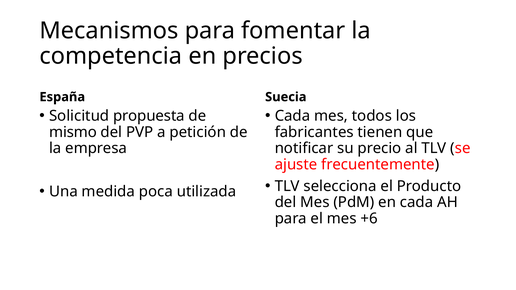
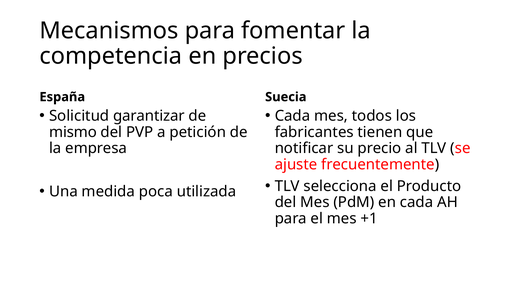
propuesta: propuesta -> garantizar (149, 116)
+6: +6 -> +1 (369, 219)
